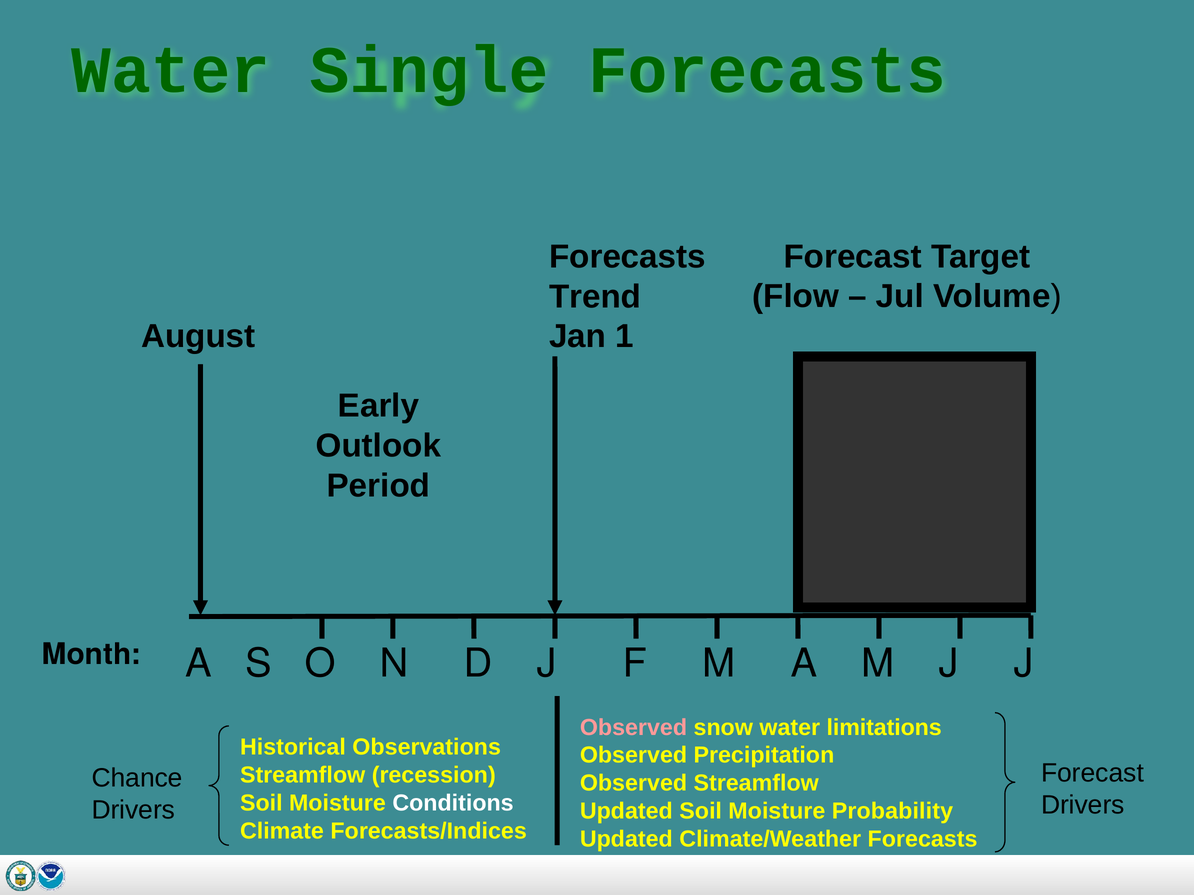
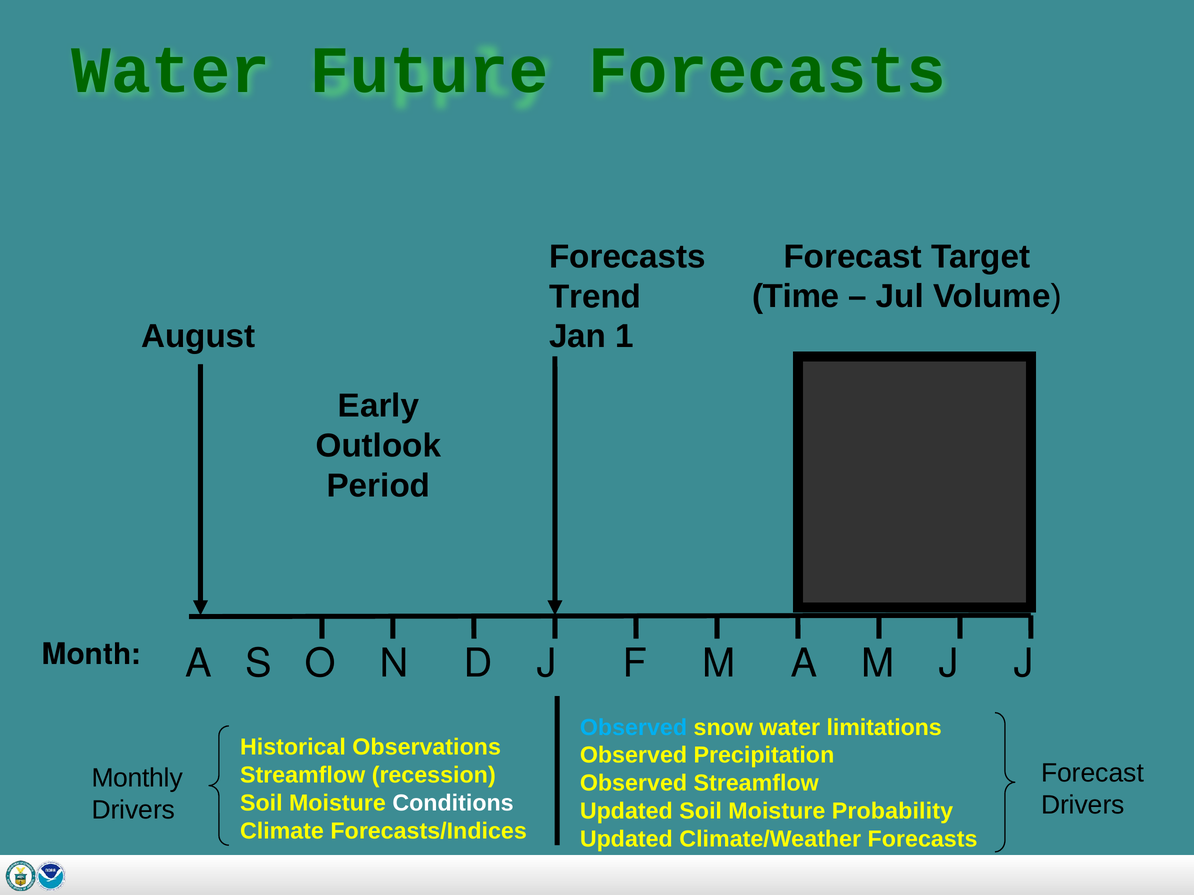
Single: Single -> Future (429, 71)
Flow: Flow -> Time (796, 297)
Observed colour: pink -> light blue (633, 728)
Chance: Chance -> Monthly (137, 779)
